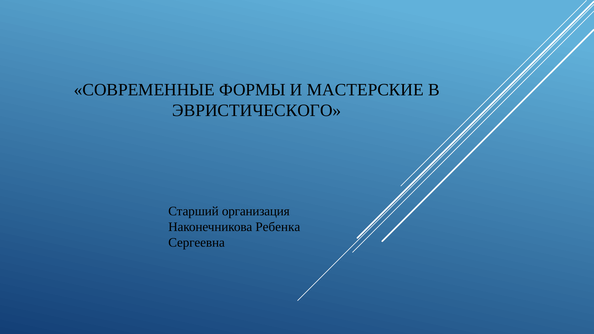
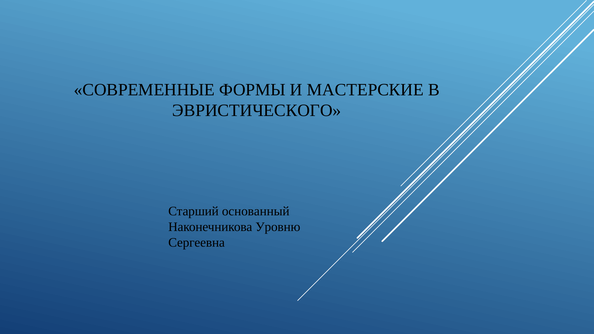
организация: организация -> основанный (256, 211)
Ребенка: Ребенка -> Уровню (278, 227)
